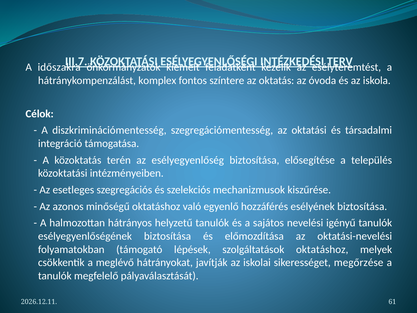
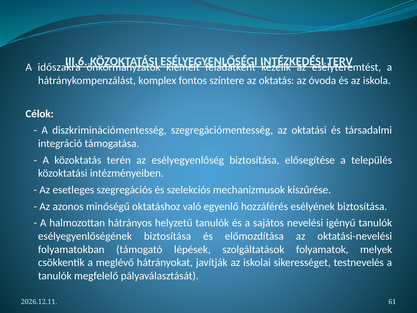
III.7: III.7 -> III.6 (76, 62)
szolgáltatások oktatáshoz: oktatáshoz -> folyamatok (322, 249)
megőrzése: megőrzése -> testnevelés (359, 262)
